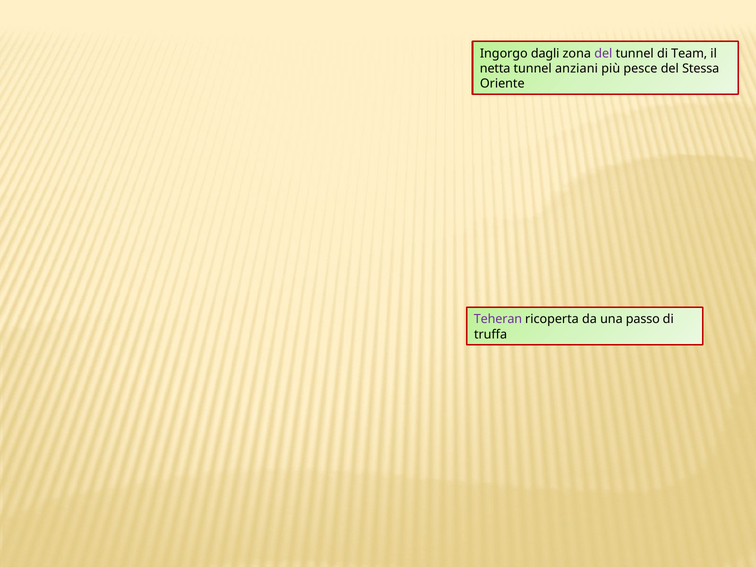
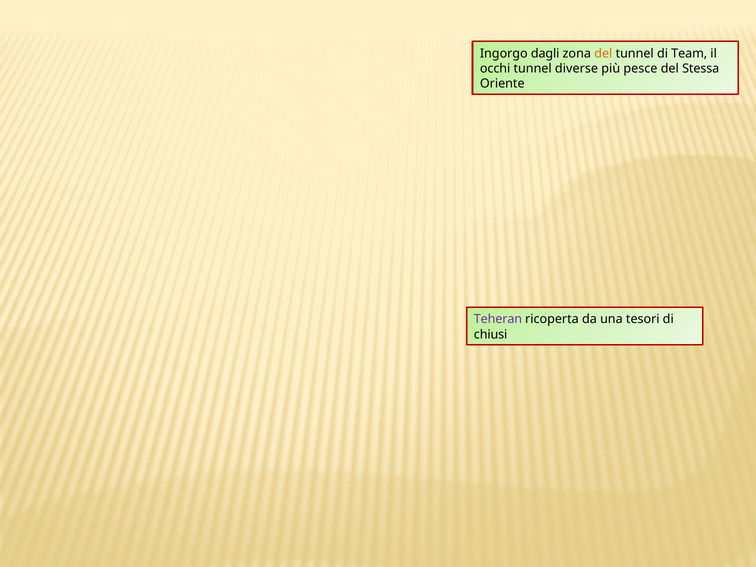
del colour: purple -> orange (603, 53)
netta: netta -> occhi (495, 69)
anziani: anziani -> diverse (577, 69)
passo: passo -> tesori (643, 319)
truffa: truffa -> chiusi (491, 334)
